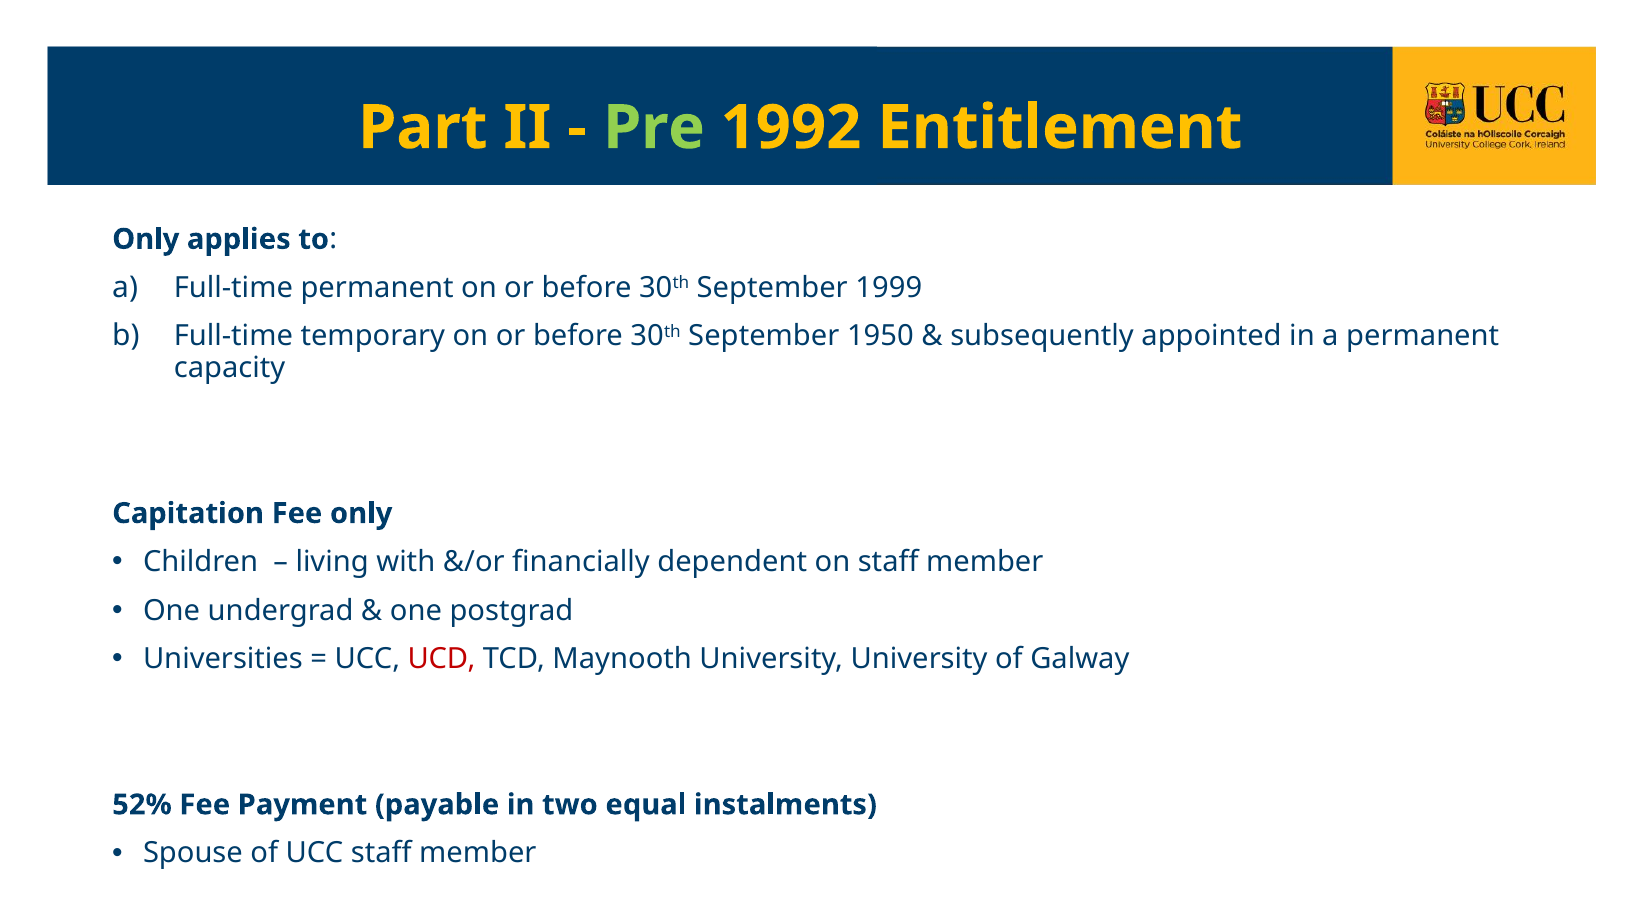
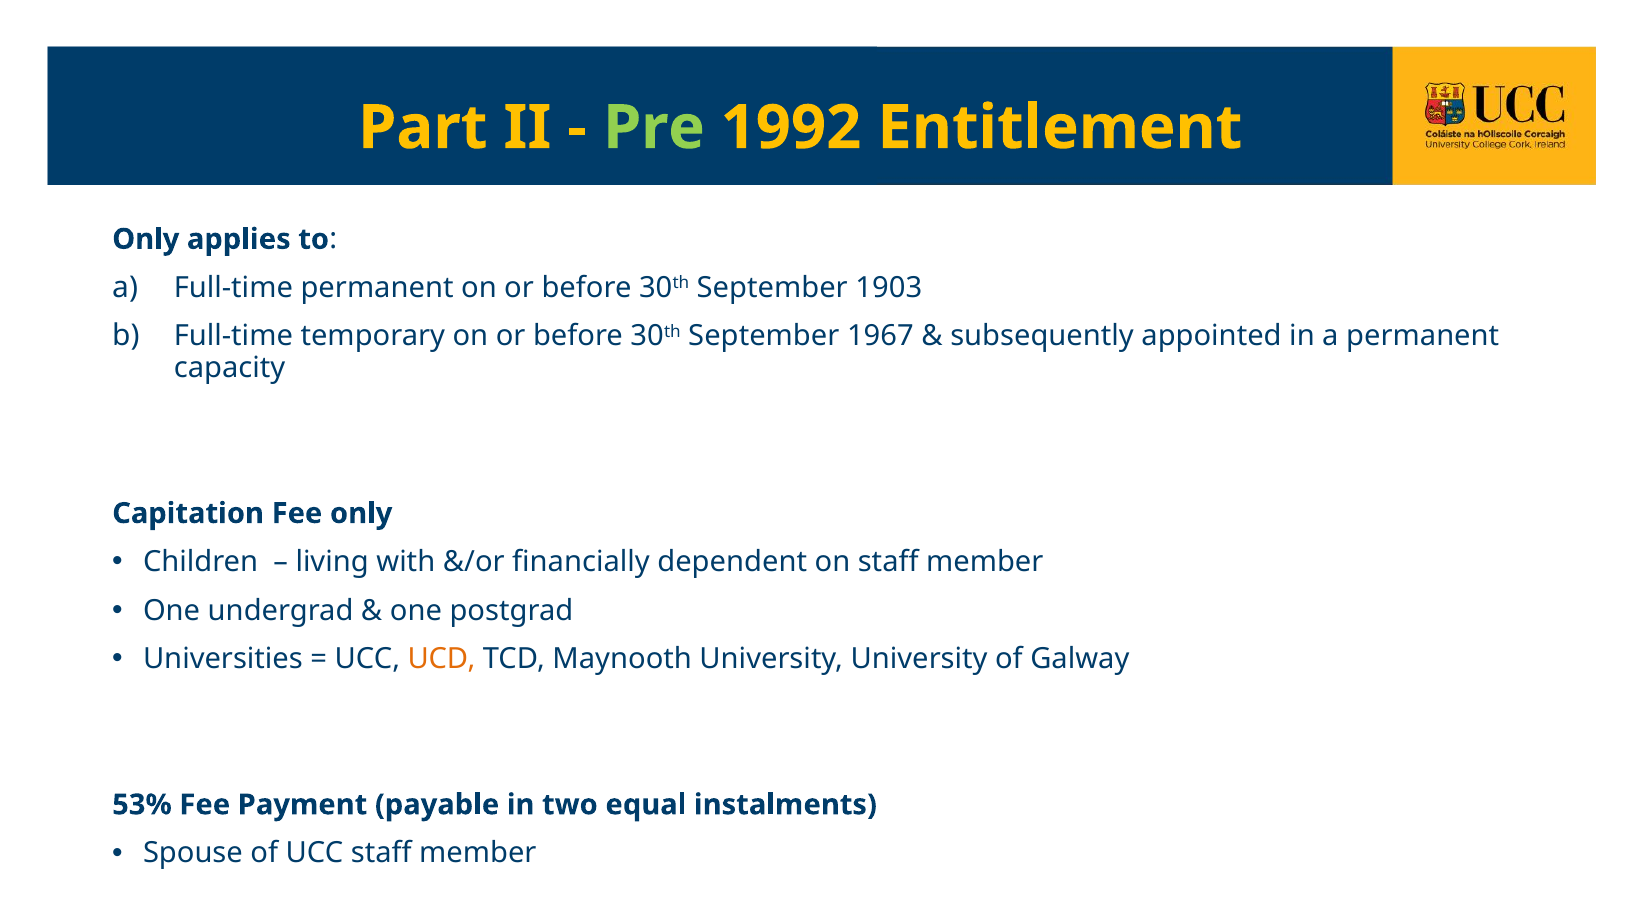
1999: 1999 -> 1903 (889, 288)
1950: 1950 -> 1967 (880, 336)
UCD colour: red -> orange (442, 659)
52%: 52% -> 53% (142, 805)
